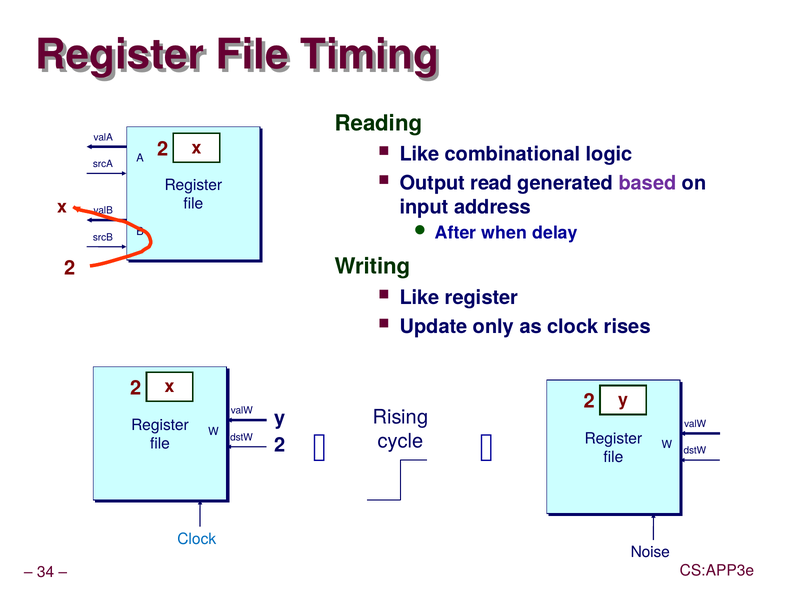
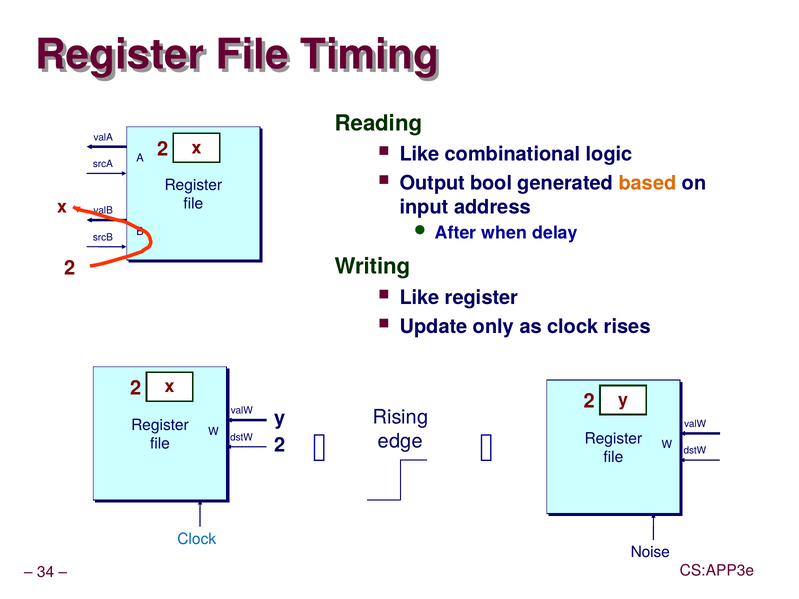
read: read -> bool (491, 183)
based colour: purple -> orange (647, 183)
cycle: cycle -> edge (400, 441)
